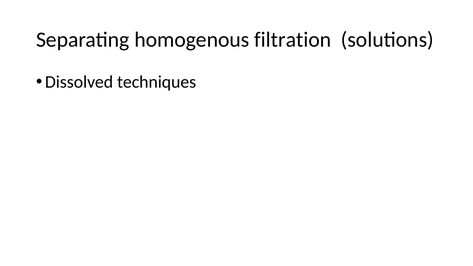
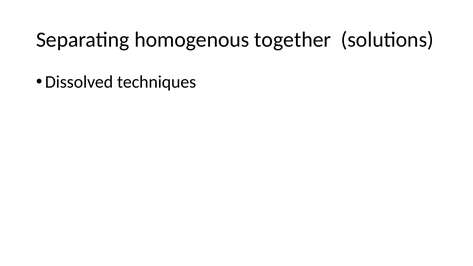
filtration: filtration -> together (293, 40)
